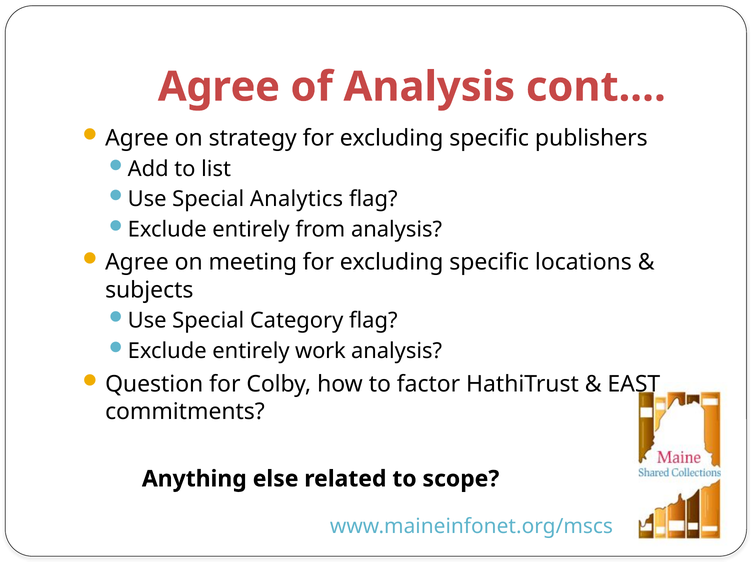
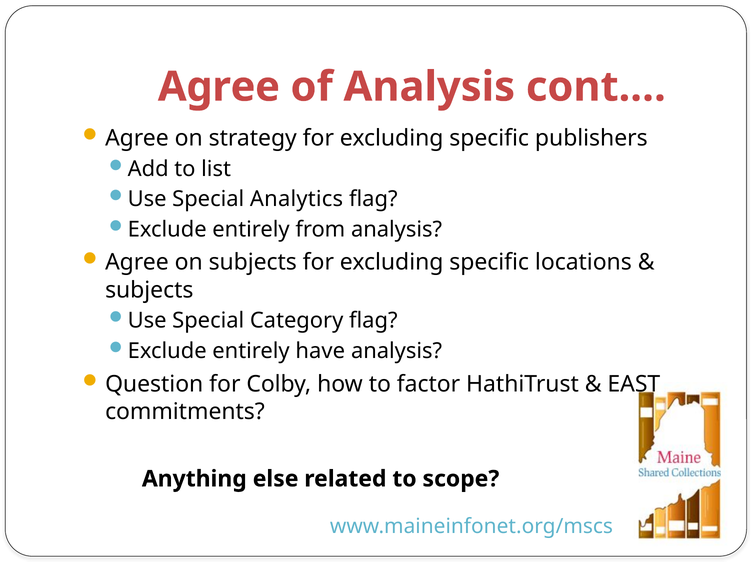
on meeting: meeting -> subjects (253, 262)
work: work -> have (320, 351)
